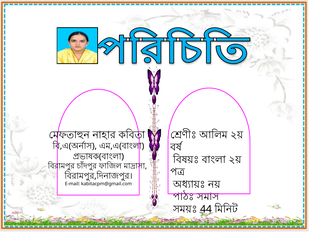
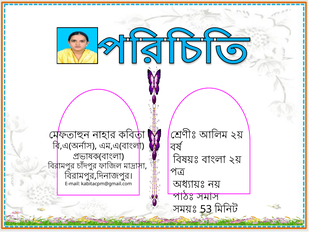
44: 44 -> 53 (206, 209)
